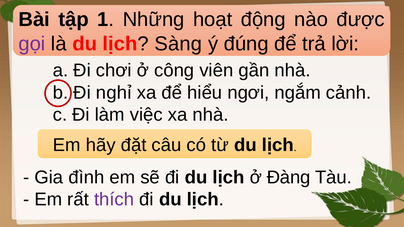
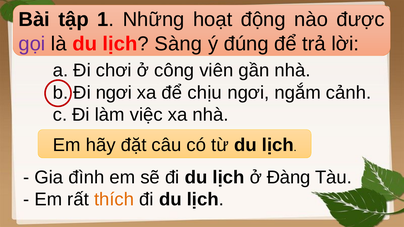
Đi nghỉ: nghỉ -> ngơi (114, 93)
hiểu: hiểu -> chịu (205, 93)
thích colour: purple -> orange (114, 200)
